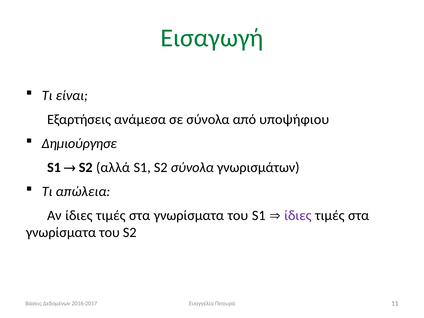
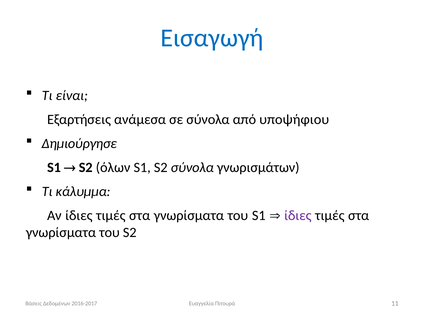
Εισαγωγή colour: green -> blue (212, 38)
αλλά: αλλά -> όλων (113, 168)
απώλεια: απώλεια -> κάλυμμα (83, 192)
